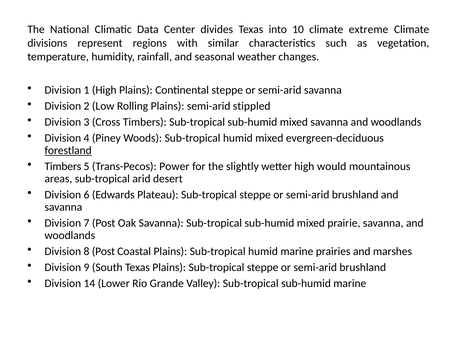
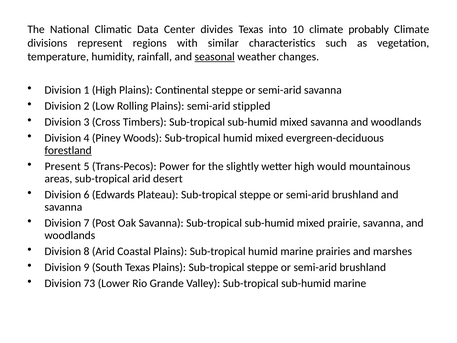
extreme: extreme -> probably (369, 29)
seasonal underline: none -> present (215, 57)
Timbers: Timbers -> Present (63, 166)
8 Post: Post -> Arid (103, 251)
14: 14 -> 73 (89, 283)
